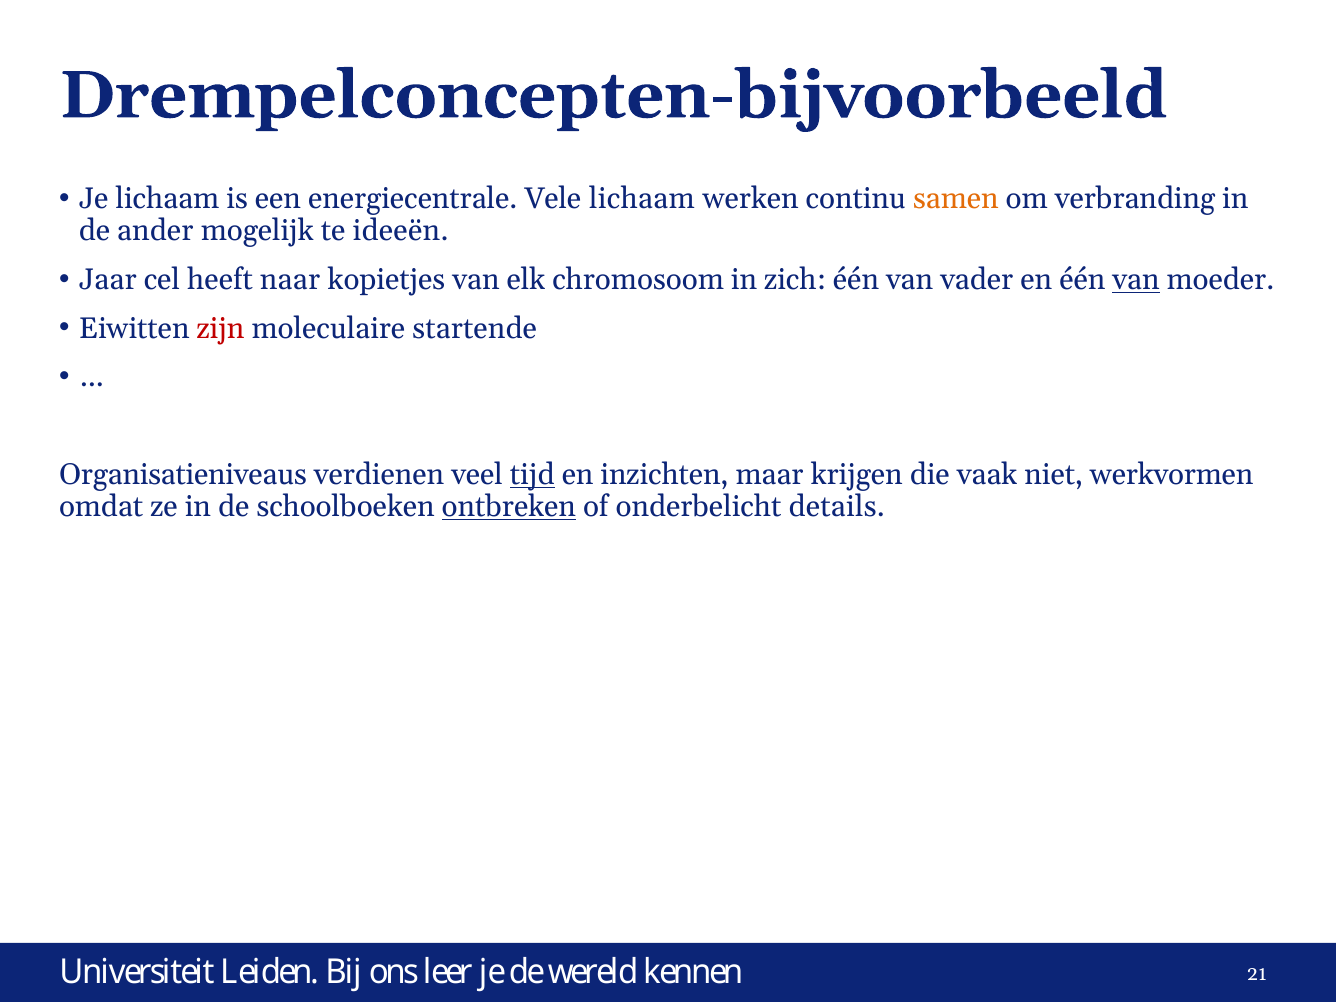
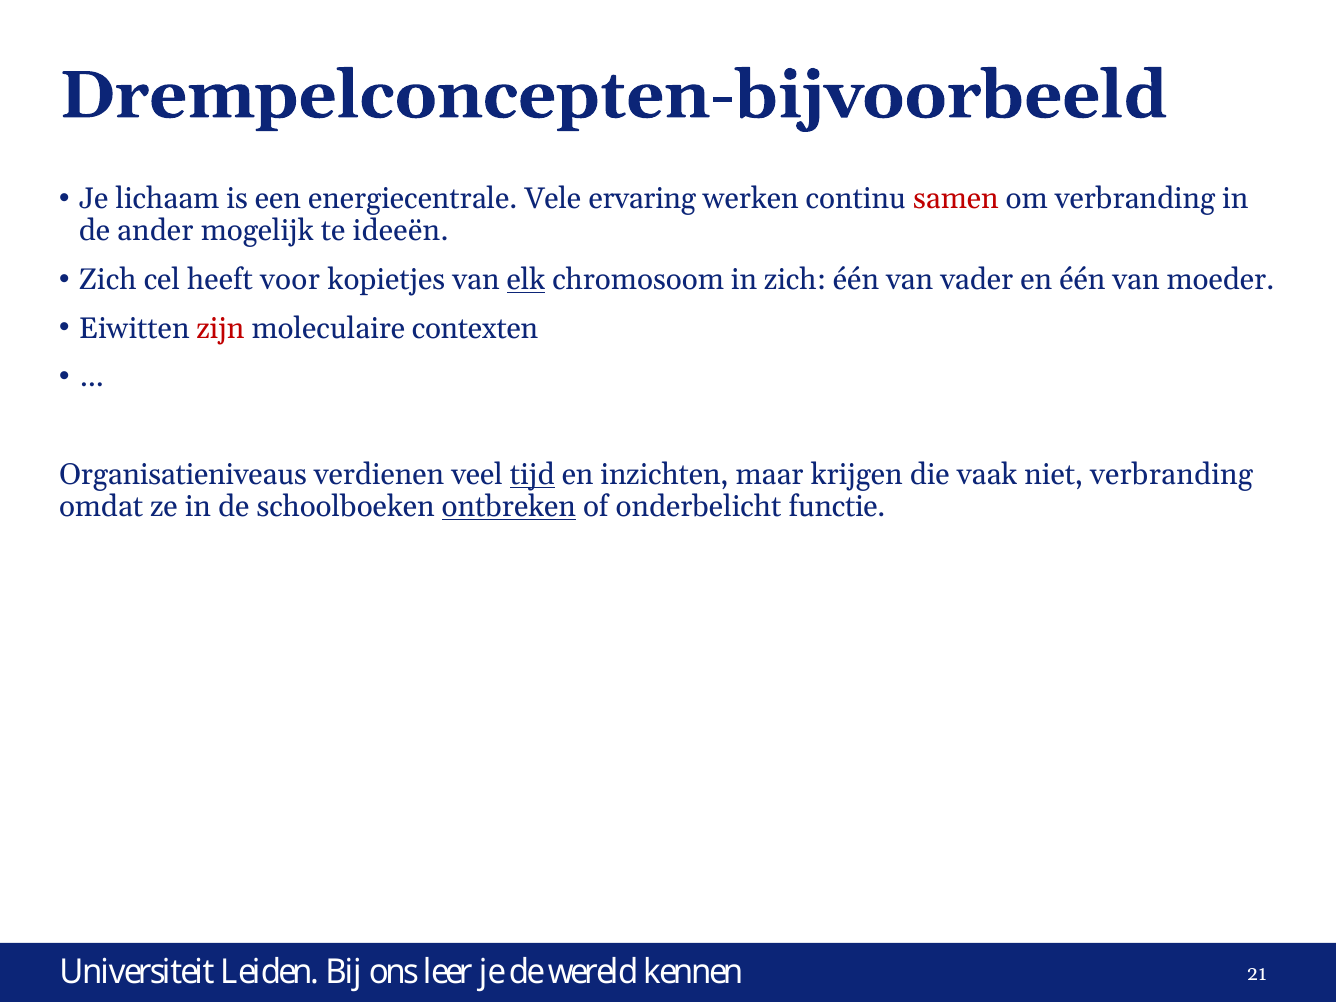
Vele lichaam: lichaam -> ervaring (642, 199)
samen colour: orange -> red (956, 199)
Jaar: Jaar -> Zich (108, 280)
naar: naar -> voor (290, 280)
elk underline: none -> present (526, 280)
van underline: present -> none (1136, 280)
startende: startende -> contexten (475, 328)
niet werkvormen: werkvormen -> verbranding (1172, 475)
details: details -> functie (837, 507)
